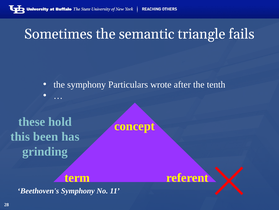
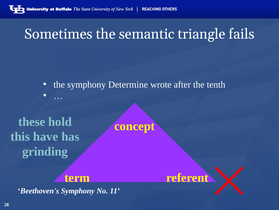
Particulars: Particulars -> Determine (128, 84)
been: been -> have (46, 136)
